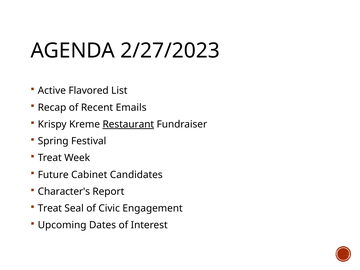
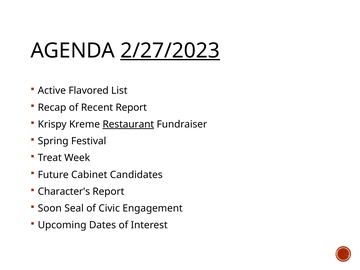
2/27/2023 underline: none -> present (170, 51)
Recent Emails: Emails -> Report (131, 107)
Treat: Treat -> Soon (50, 208)
